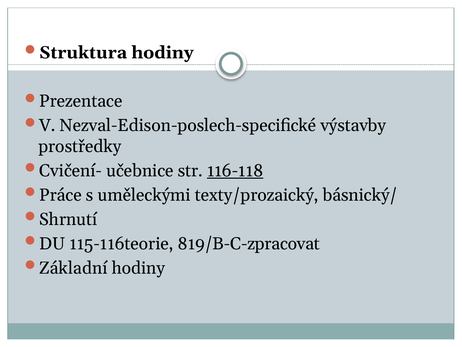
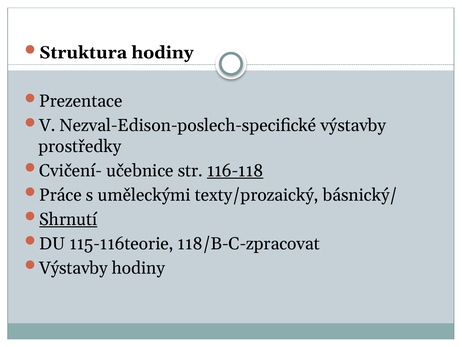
Shrnutí underline: none -> present (68, 219)
819/B-C-zpracovat: 819/B-C-zpracovat -> 118/B-C-zpracovat (249, 243)
Základní: Základní -> Výstavby (74, 268)
